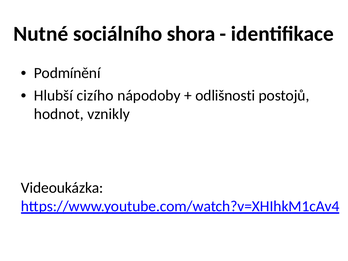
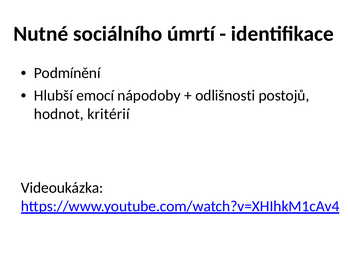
shora: shora -> úmrtí (191, 34)
cizího: cizího -> emocí (95, 95)
vznikly: vznikly -> kritérií (109, 114)
